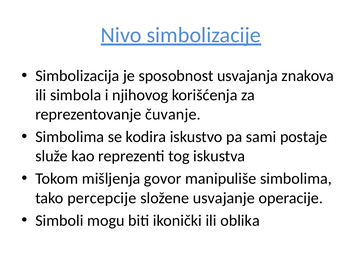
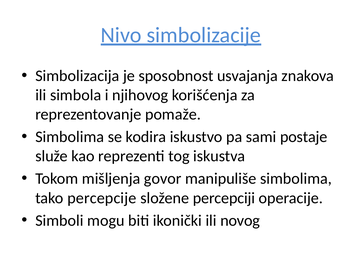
čuvanje: čuvanje -> pomaže (173, 115)
usvajanje: usvajanje -> percepciji (224, 198)
oblika: oblika -> novog (240, 221)
